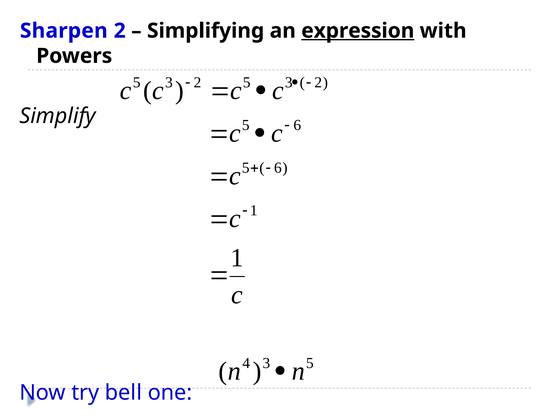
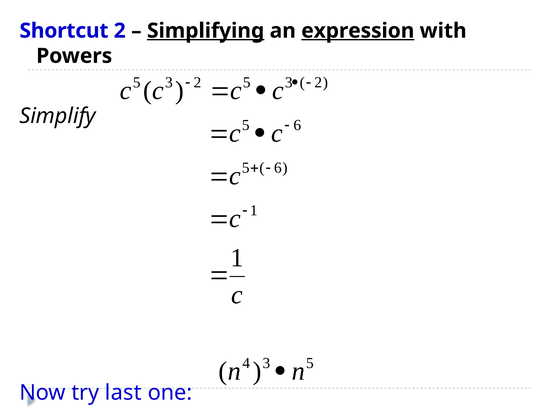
Sharpen: Sharpen -> Shortcut (64, 31)
Simplifying underline: none -> present (206, 31)
bell: bell -> last (123, 393)
